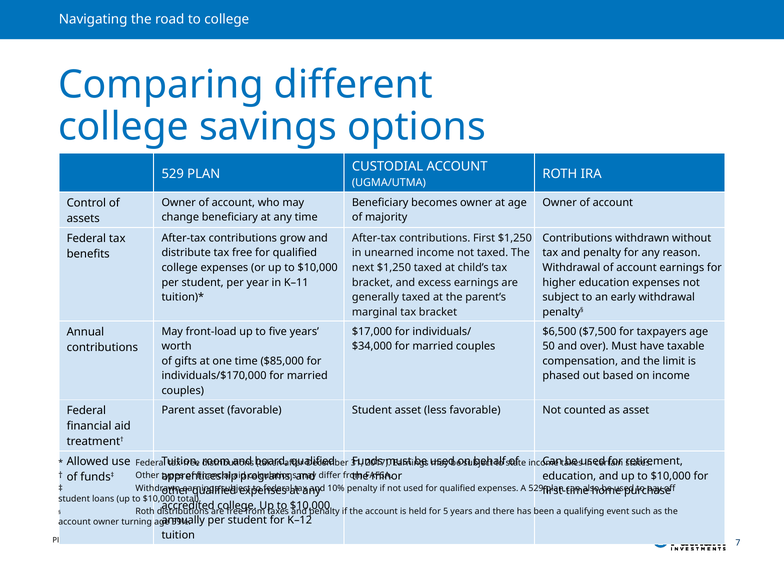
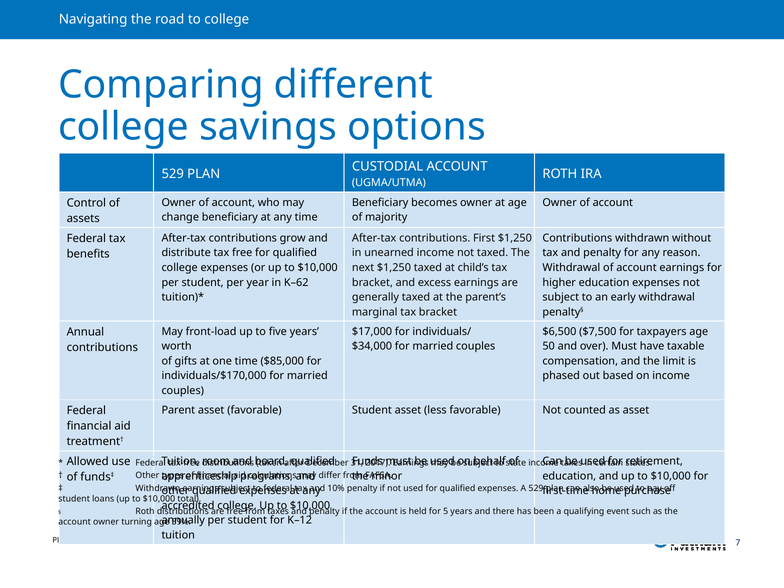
K–11: K–11 -> K–62 (296, 282)
